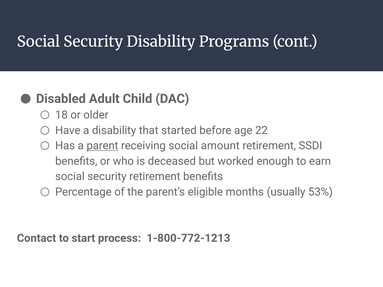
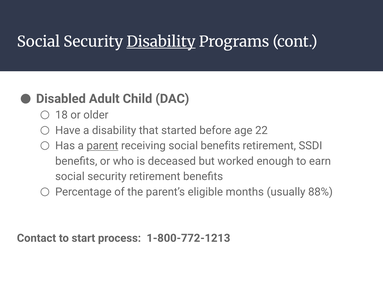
Disability underline: none -> present (161, 42)
social amount: amount -> benefits (220, 146)
53%: 53% -> 88% (320, 192)
